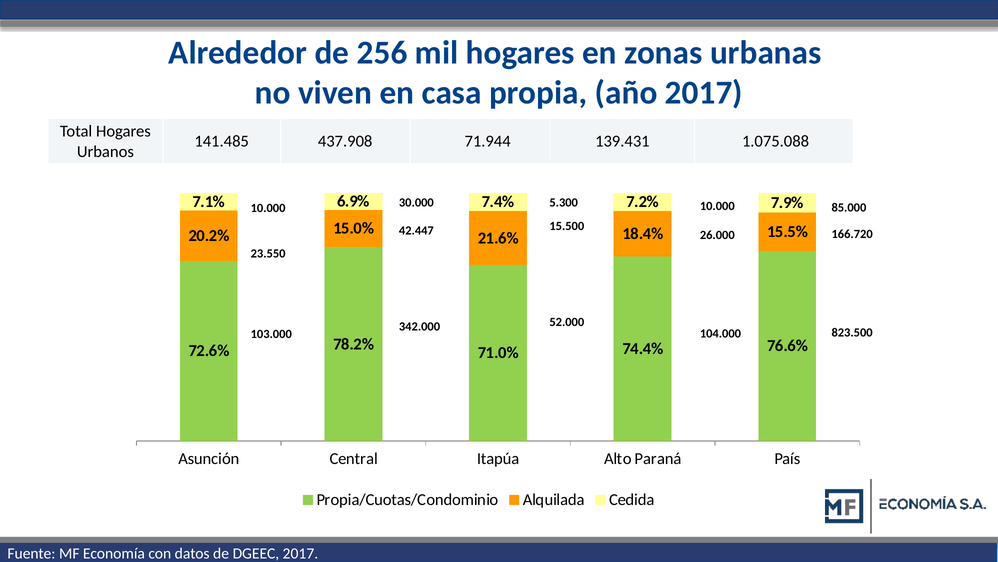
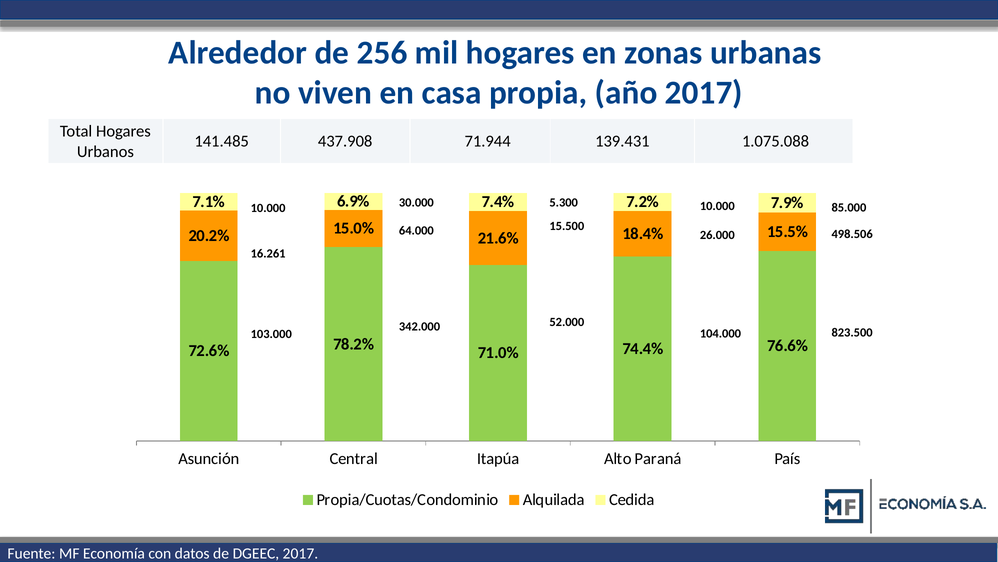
42.447: 42.447 -> 64.000 (416, 230)
166.720: 166.720 -> 498.506 (852, 234)
23.550: 23.550 -> 16.261 (268, 253)
